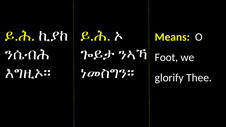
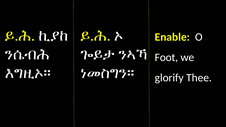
Means: Means -> Enable (172, 37)
